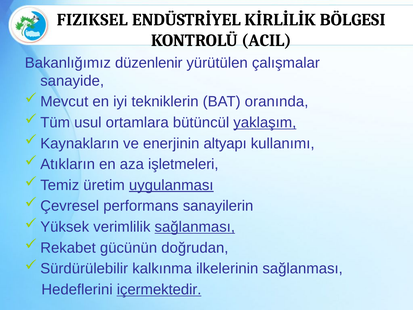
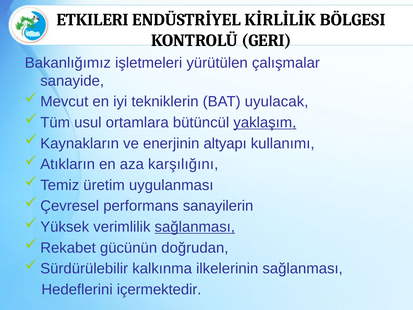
FIZIKSEL: FIZIKSEL -> ETKILERI (93, 20)
ACIL: ACIL -> GERI (267, 41)
düzenlenir: düzenlenir -> işletmeleri (149, 63)
oranında: oranında -> uyulacak (277, 102)
işletmeleri: işletmeleri -> karşılığını (183, 164)
uygulanması underline: present -> none (171, 185)
içermektedir underline: present -> none (159, 289)
